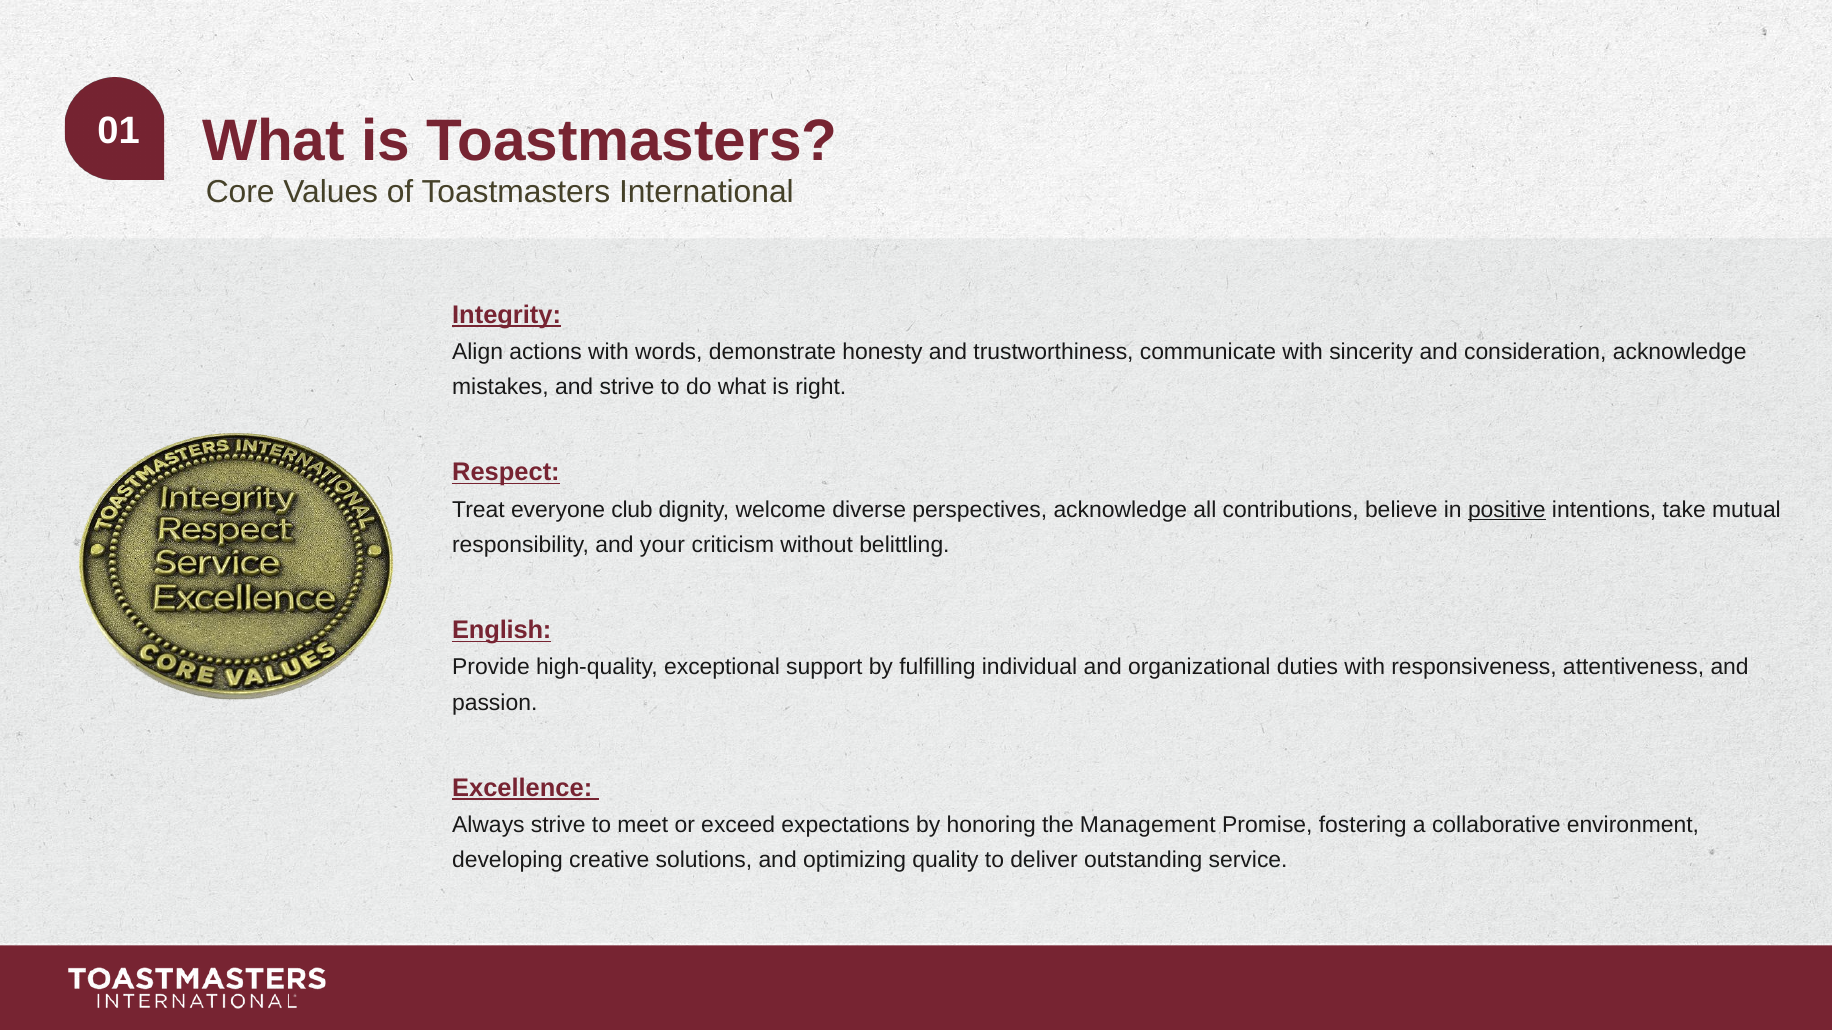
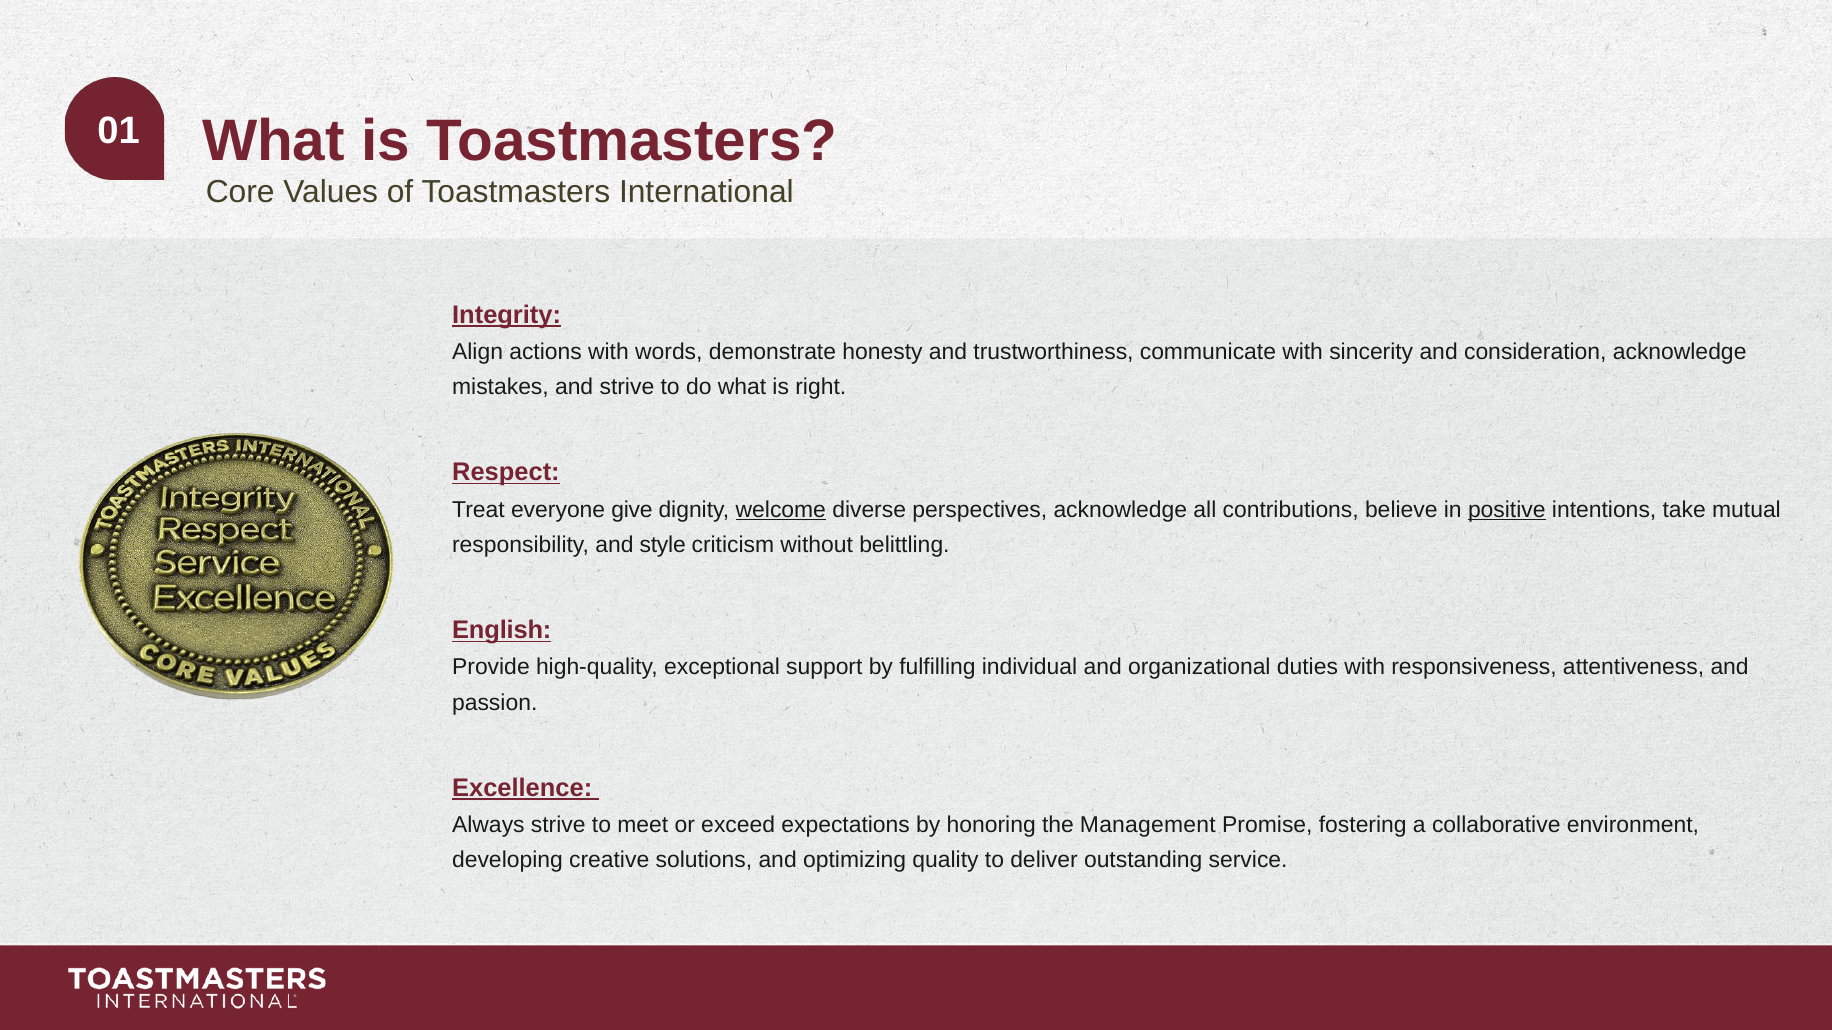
club: club -> give (632, 510)
welcome underline: none -> present (781, 510)
your: your -> style (663, 545)
